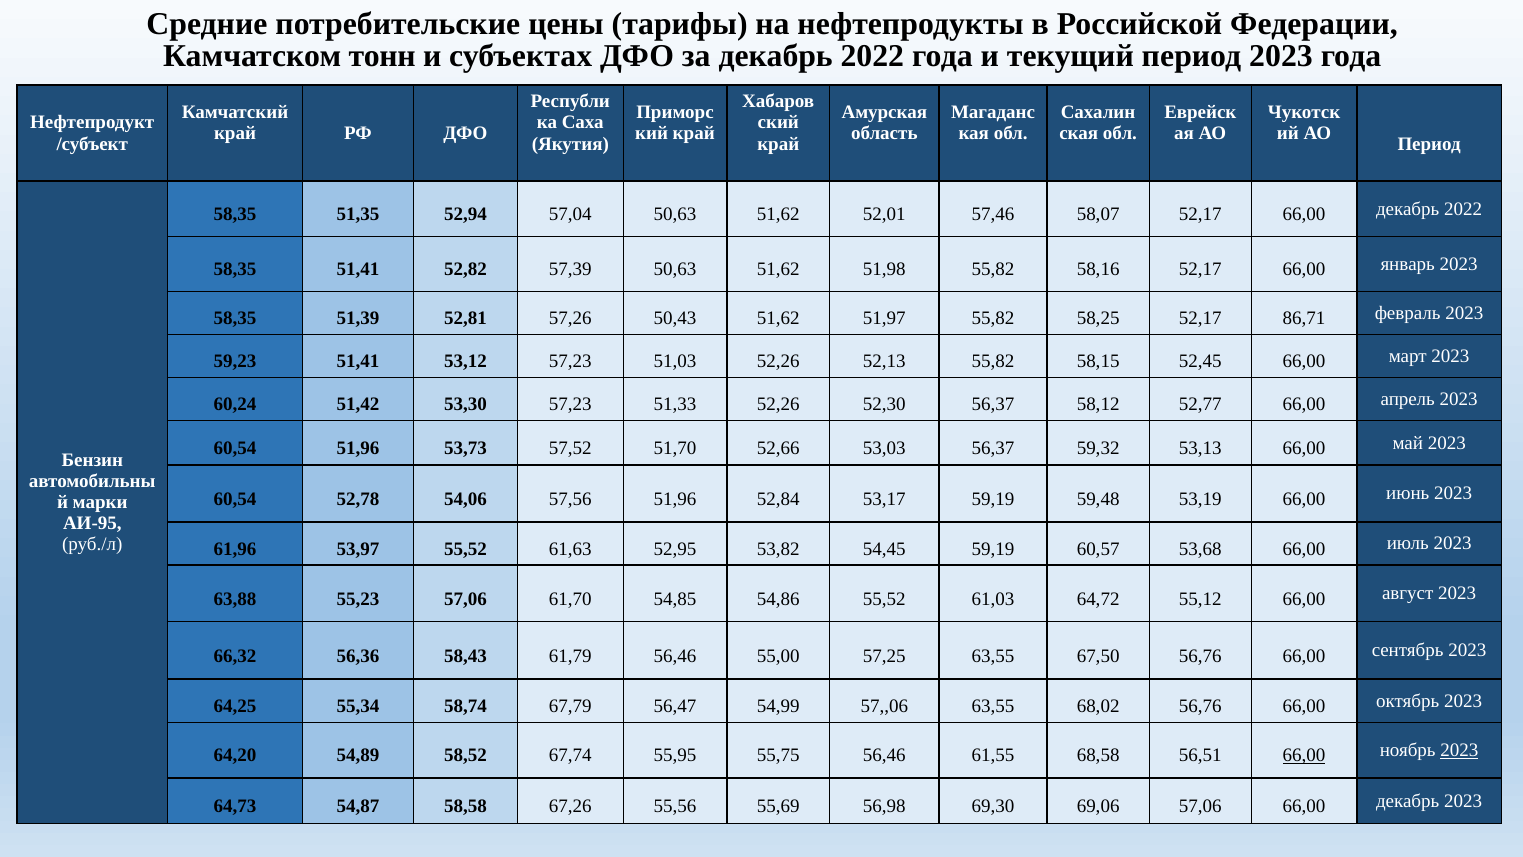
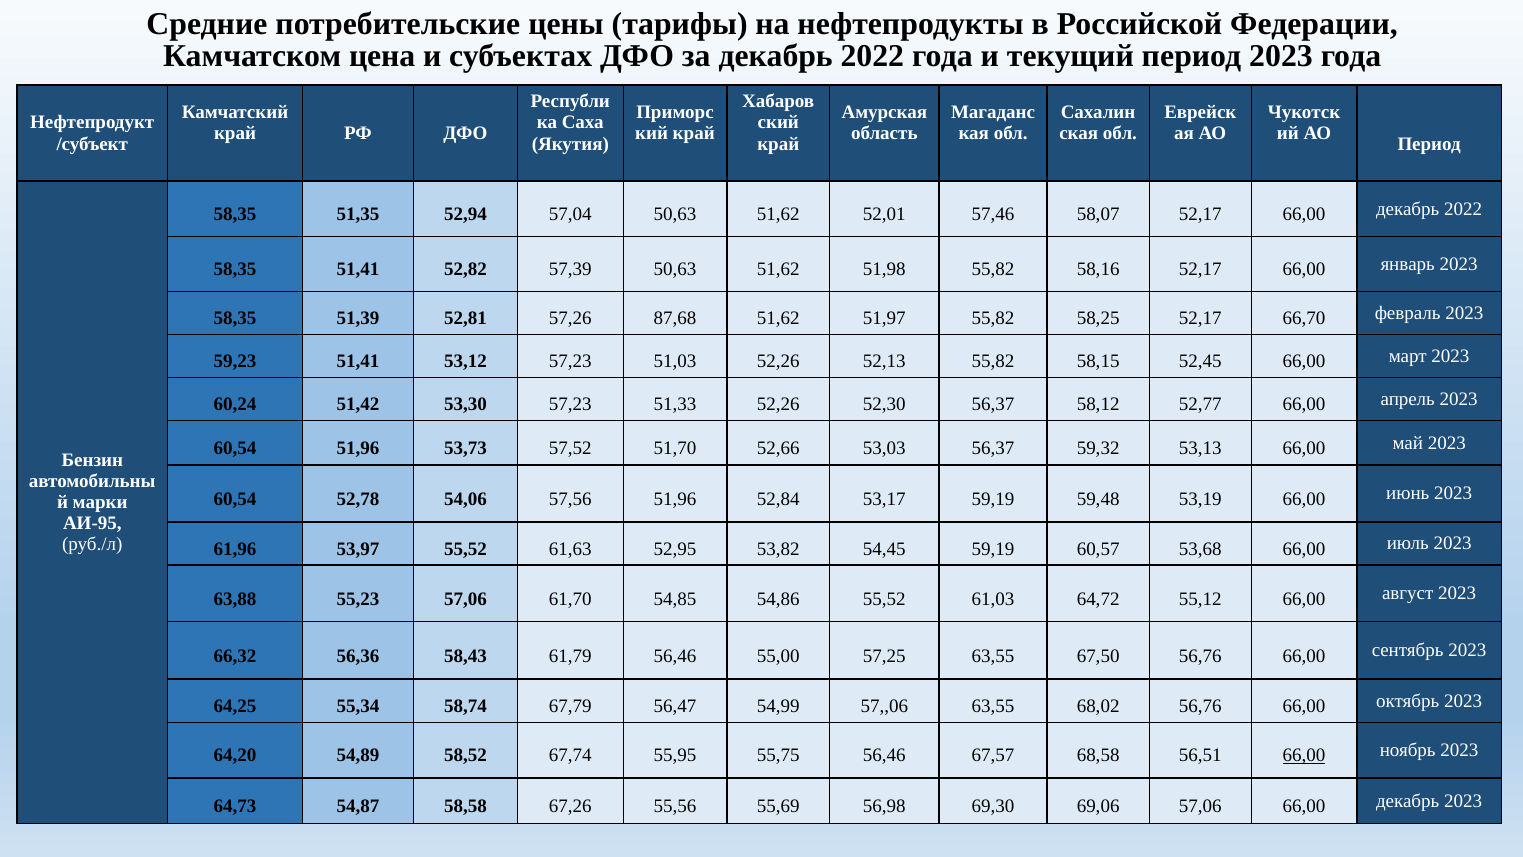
тонн: тонн -> цена (382, 56)
50,43: 50,43 -> 87,68 (675, 318)
86,71: 86,71 -> 66,70 (1304, 318)
61,55: 61,55 -> 67,57 (993, 755)
2023 underline: present -> none (1459, 750)
